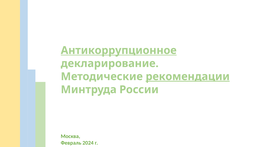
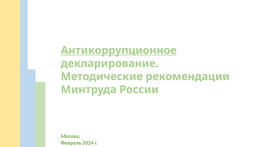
рекомендации underline: present -> none (188, 76)
